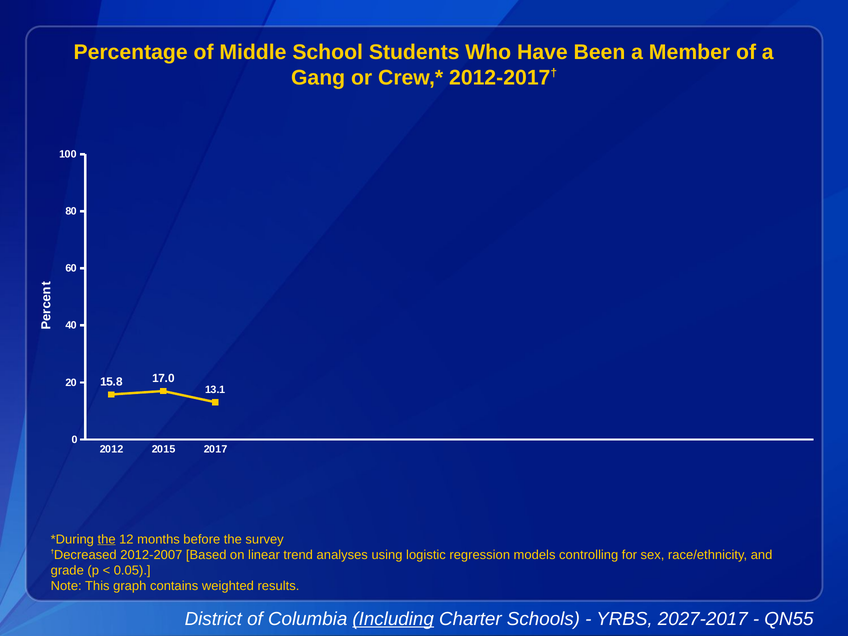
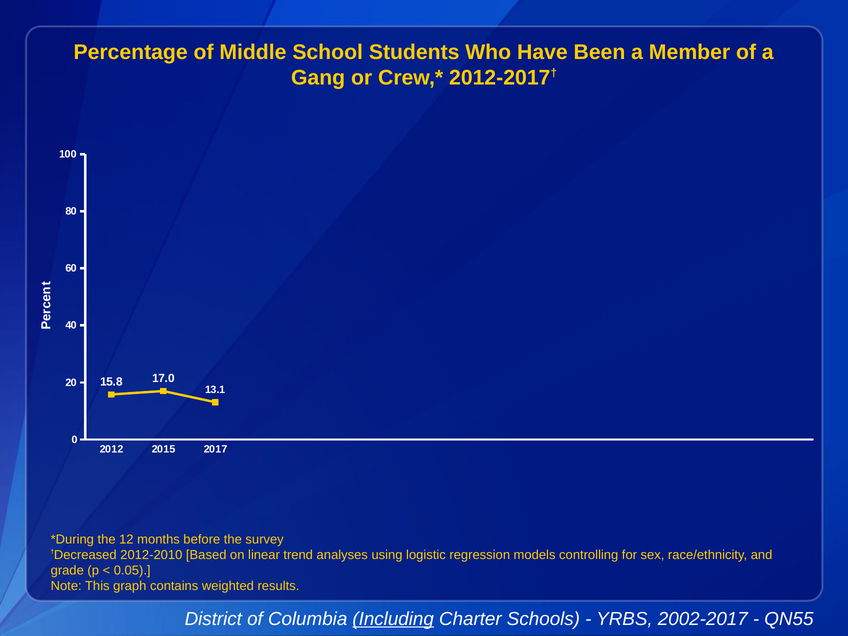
the underline: present -> none (107, 539)
2012-2007: 2012-2007 -> 2012-2010 (151, 555)
2027-2017: 2027-2017 -> 2002-2017 (703, 619)
